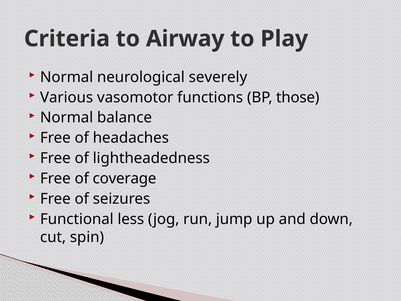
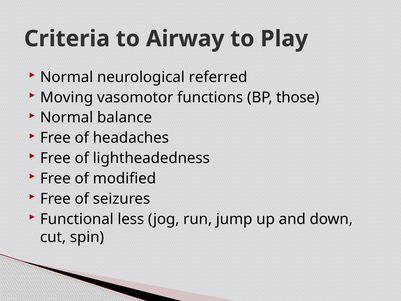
severely: severely -> referred (218, 77)
Various: Various -> Moving (67, 97)
coverage: coverage -> modified (124, 178)
